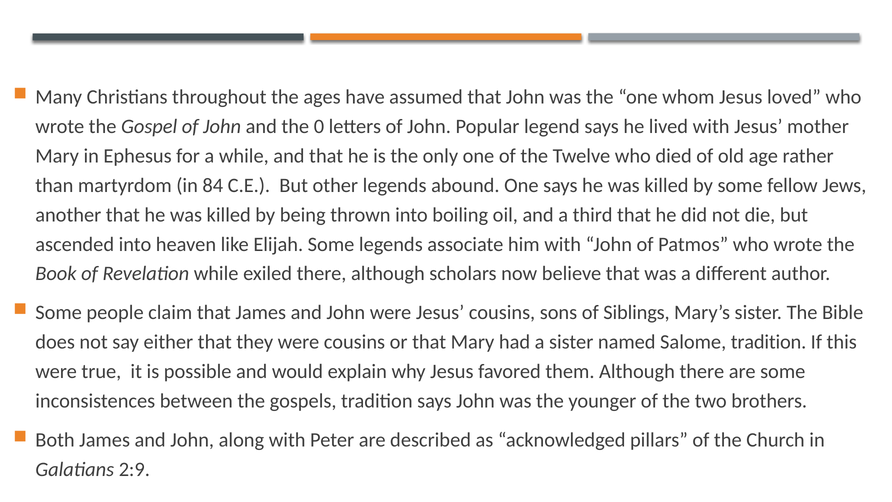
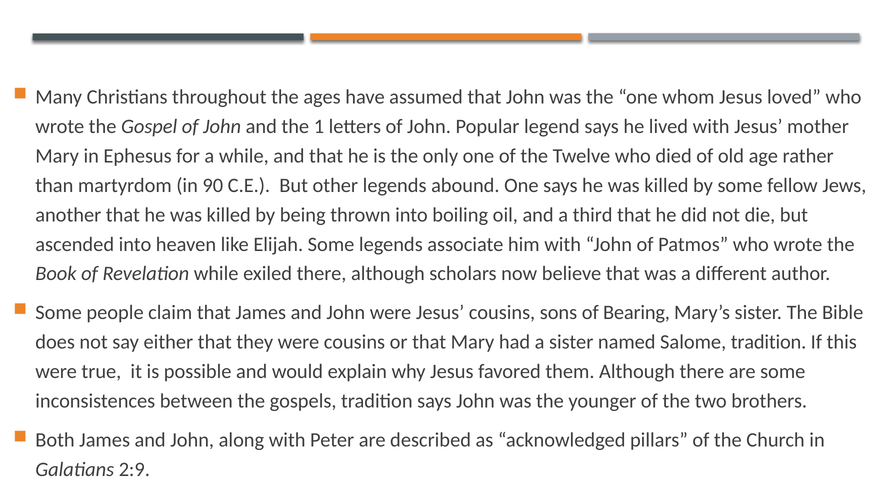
0: 0 -> 1 (319, 127)
84: 84 -> 90 (213, 185)
Siblings: Siblings -> Bearing (636, 313)
